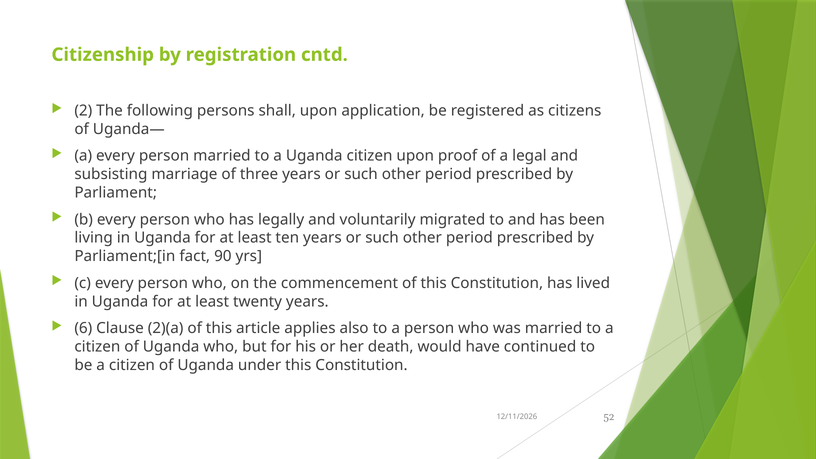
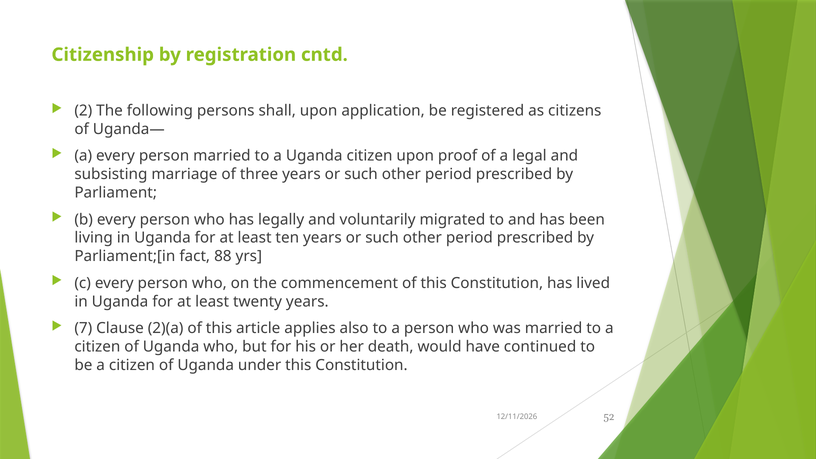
90: 90 -> 88 (223, 256)
6: 6 -> 7 (83, 328)
